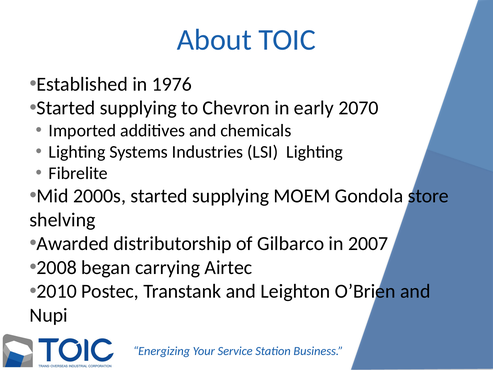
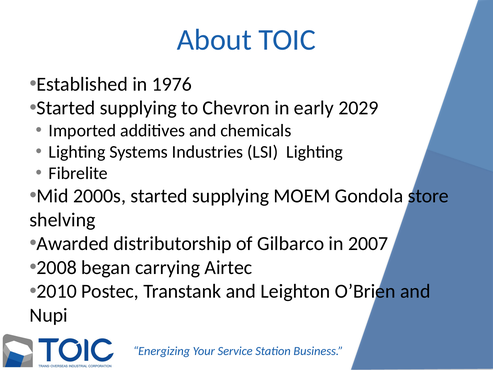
2070: 2070 -> 2029 (358, 108)
